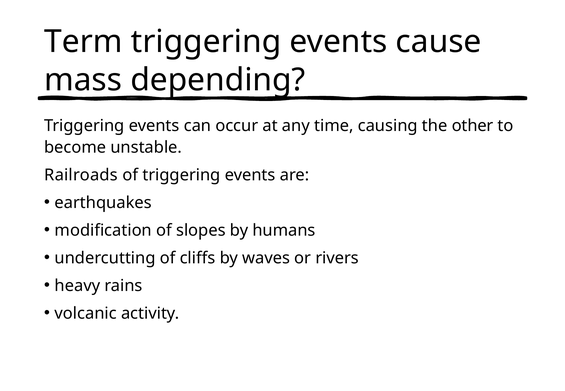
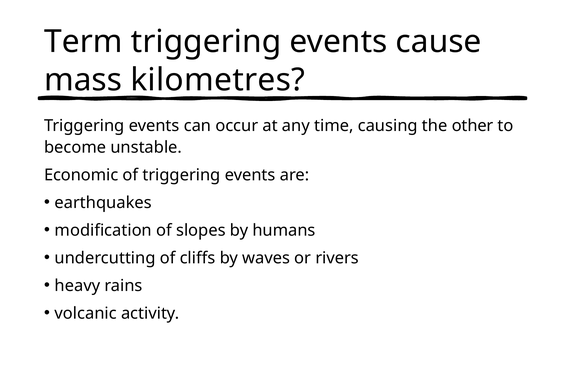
depending: depending -> kilometres (218, 80)
Railroads: Railroads -> Economic (81, 175)
